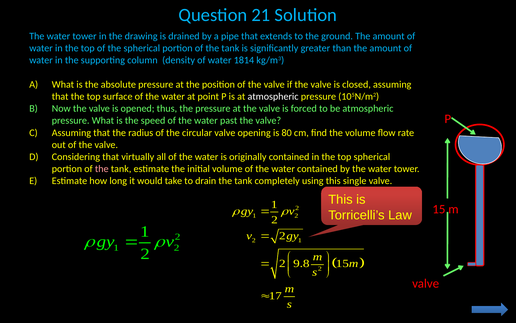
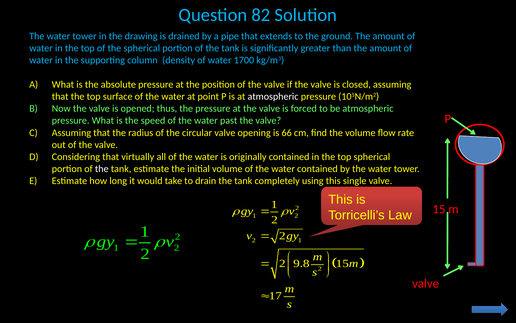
21: 21 -> 82 (261, 15)
1814: 1814 -> 1700 (244, 60)
80: 80 -> 66 (287, 133)
the colour: pink -> white (102, 169)
